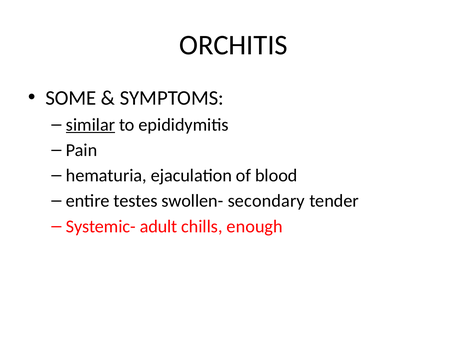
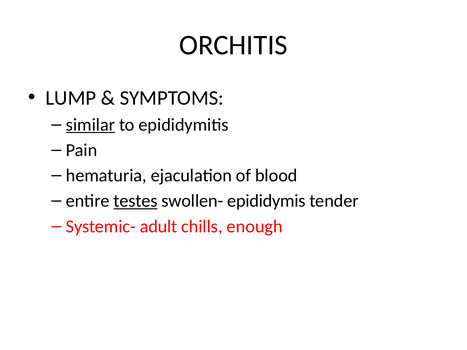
SOME: SOME -> LUMP (71, 98)
testes underline: none -> present (136, 201)
secondary: secondary -> epididymis (266, 201)
